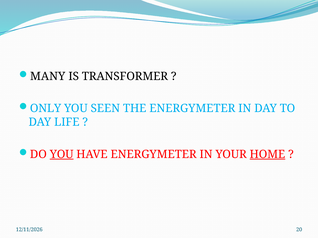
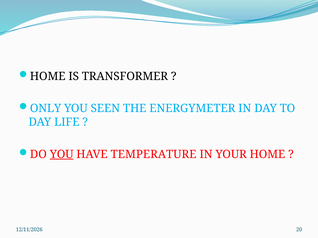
MANY: MANY -> HOME (48, 77)
HAVE ENERGYMETER: ENERGYMETER -> TEMPERATURE (154, 155)
HOME underline: present -> none (267, 155)
